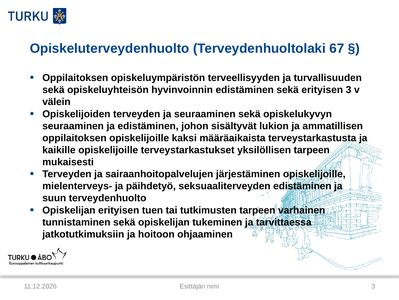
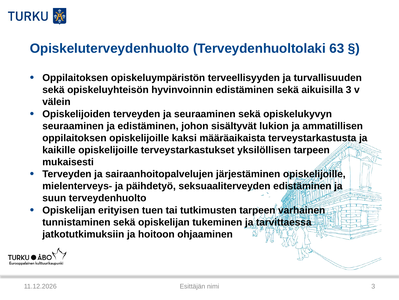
67: 67 -> 63 (337, 48)
sekä erityisen: erityisen -> aikuisilla (322, 90)
